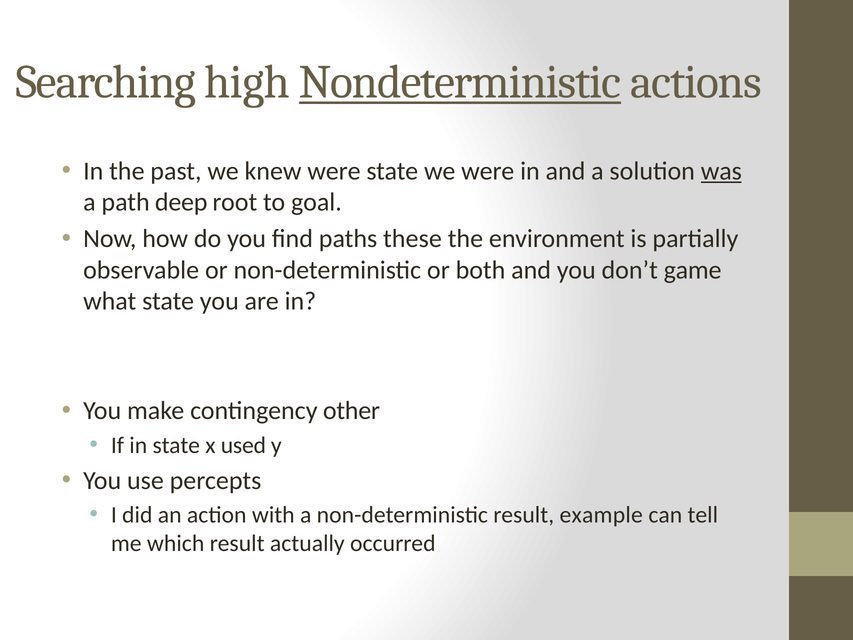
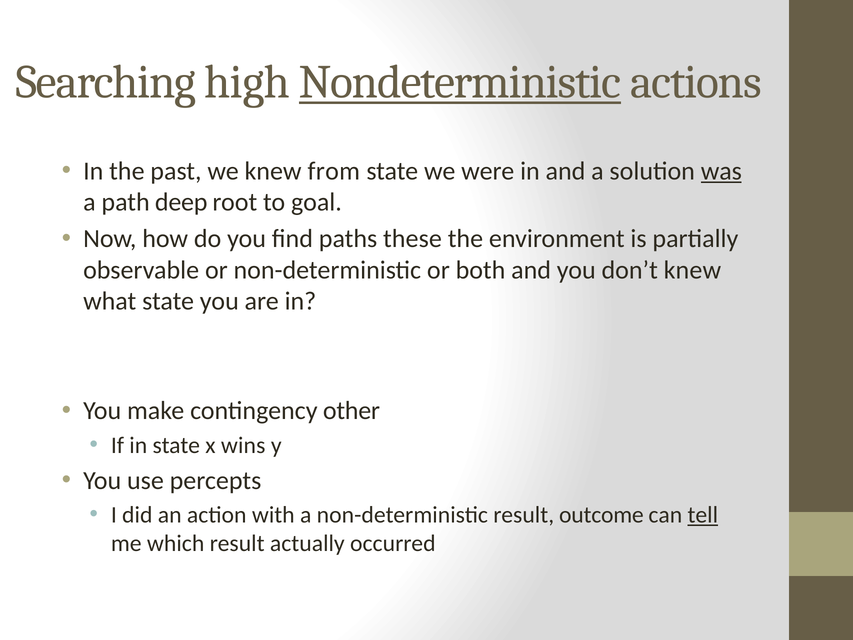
knew were: were -> from (334, 171)
don’t game: game -> knew (692, 270)
used: used -> wins (243, 445)
example: example -> outcome (601, 515)
tell underline: none -> present (703, 515)
